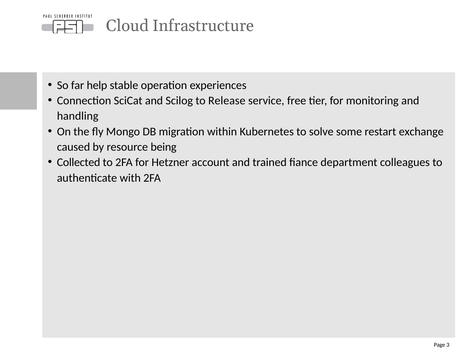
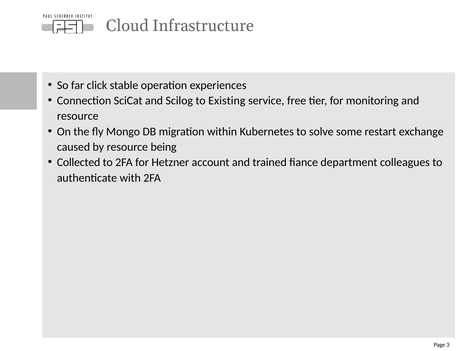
help: help -> click (97, 85)
Release: Release -> Existing (227, 101)
handling: handling -> resource (78, 116)
